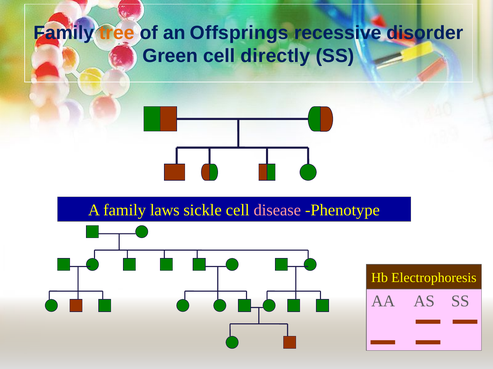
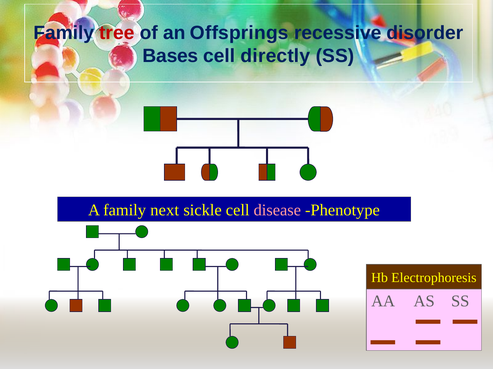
tree colour: orange -> red (117, 33)
Green: Green -> Bases (170, 56)
laws: laws -> next (165, 211)
